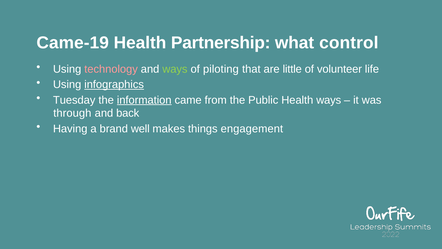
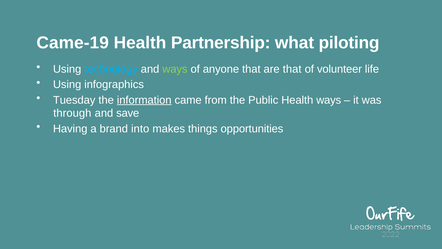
control: control -> piloting (349, 43)
technology colour: pink -> light blue (111, 69)
piloting: piloting -> anyone (221, 69)
are little: little -> that (292, 69)
infographics underline: present -> none (114, 84)
back: back -> save (128, 113)
well: well -> into (140, 129)
engagement: engagement -> opportunities (252, 129)
